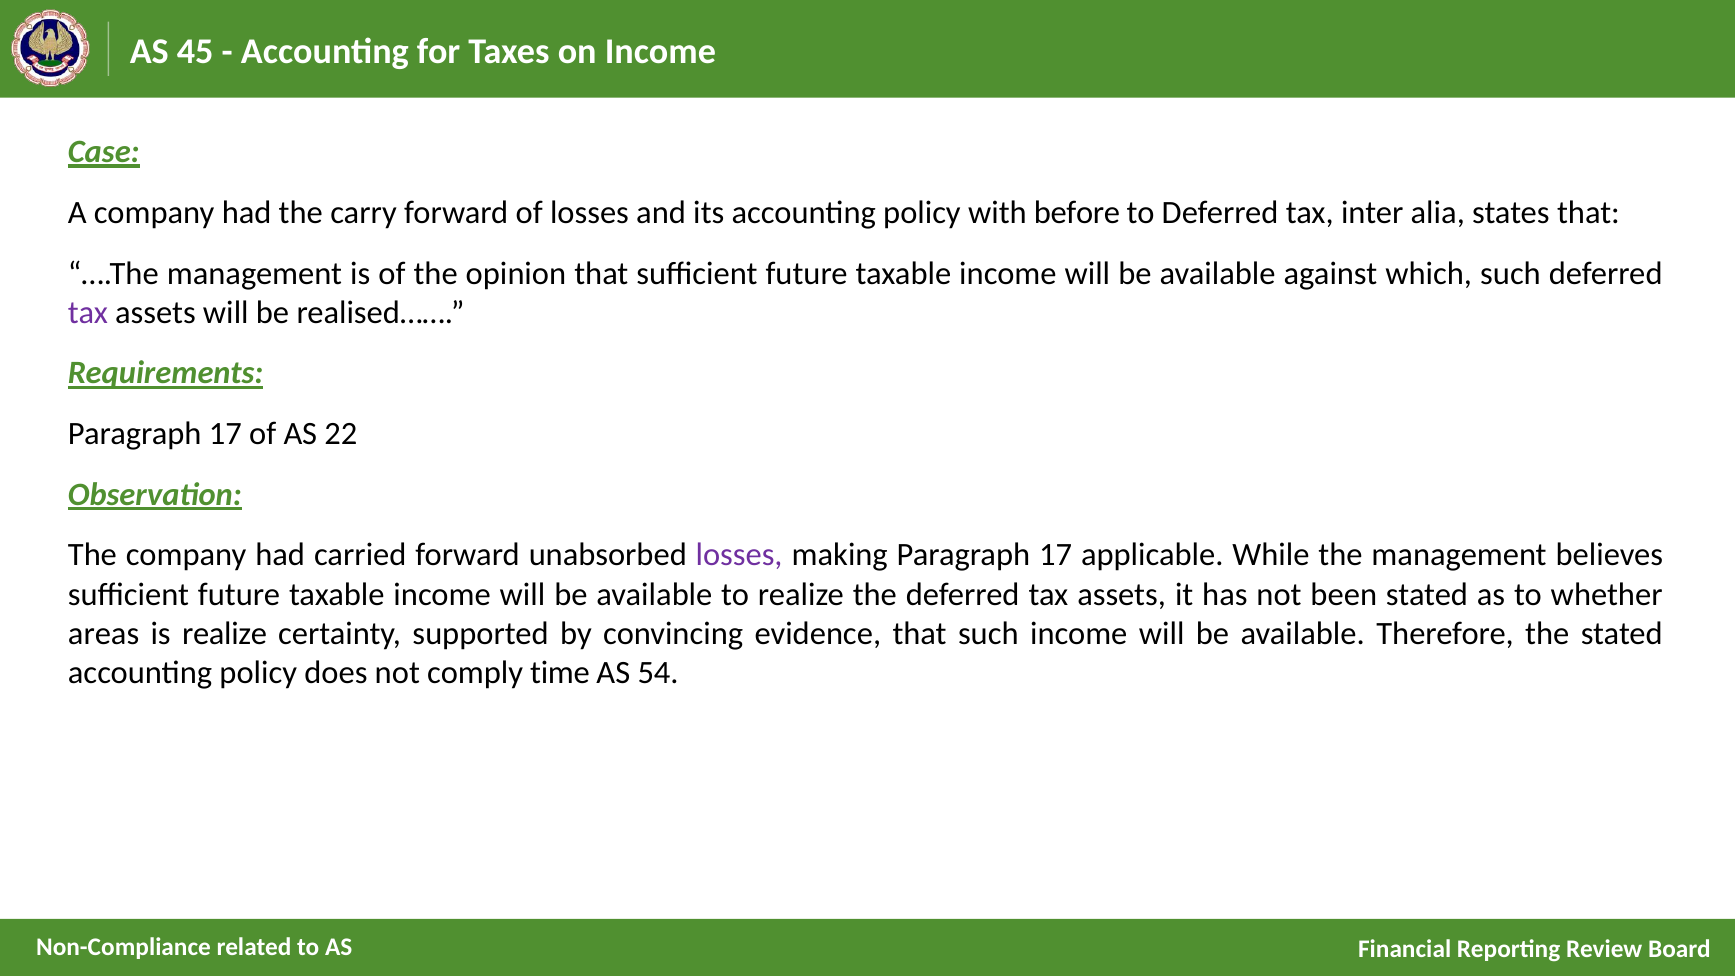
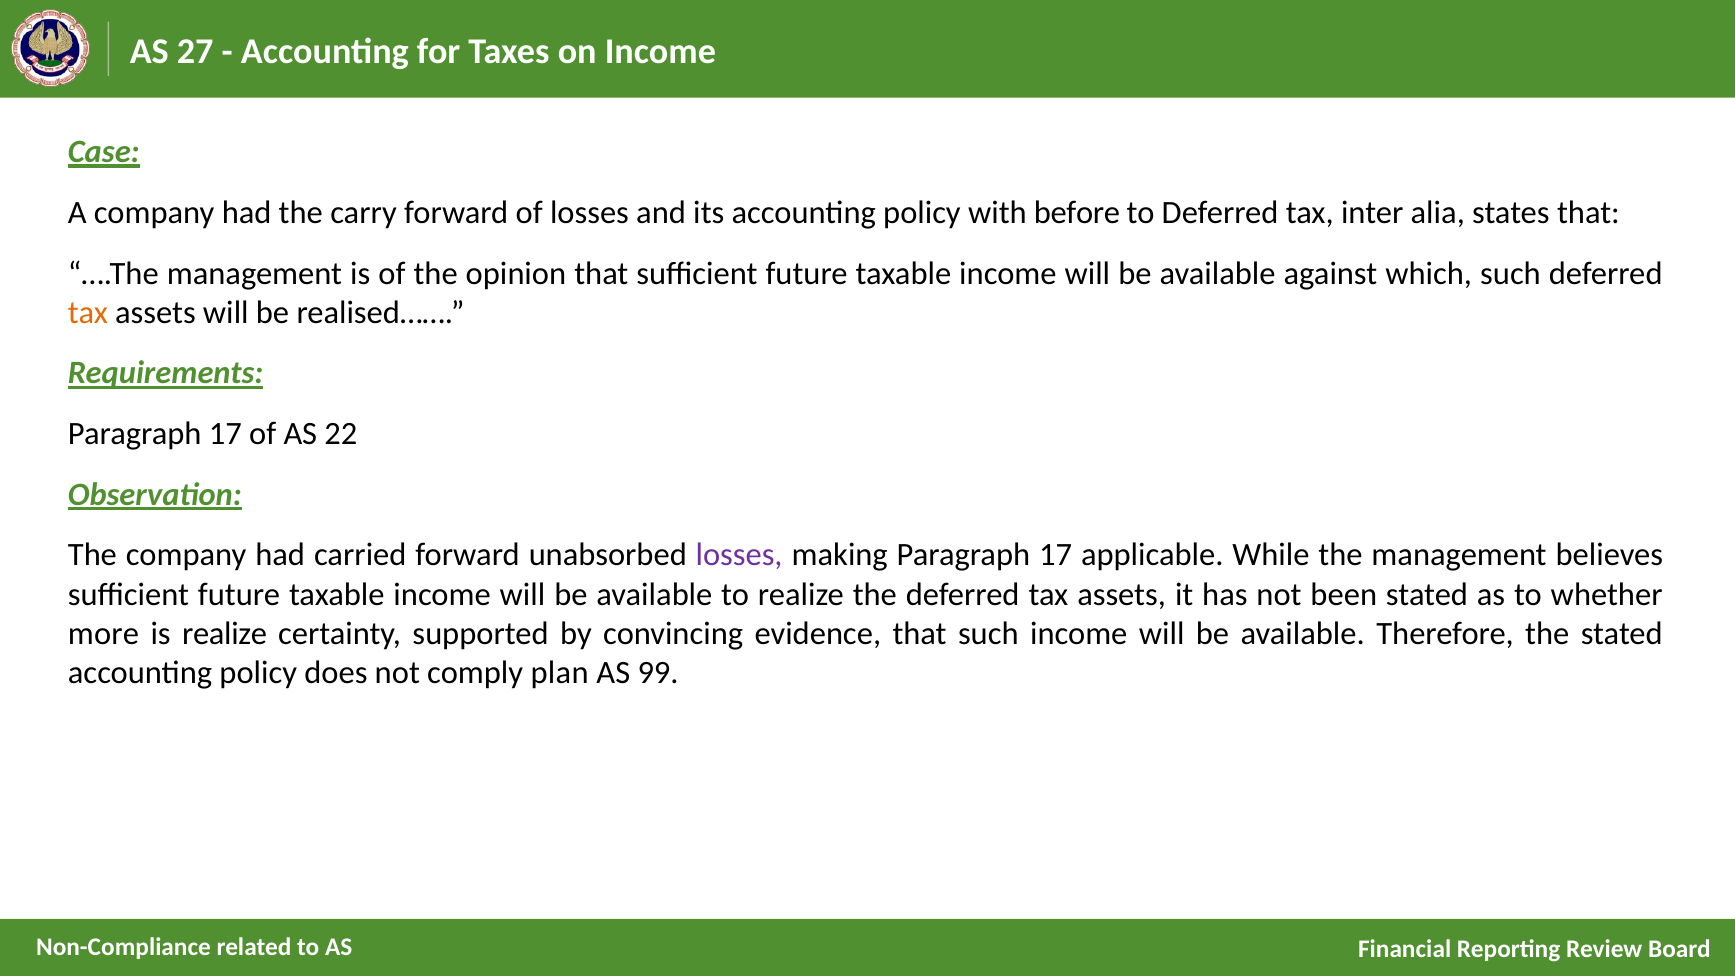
45: 45 -> 27 (195, 51)
tax colour: purple -> orange (88, 312)
areas: areas -> more (104, 633)
time: time -> plan (560, 672)
54: 54 -> 99 (658, 672)
